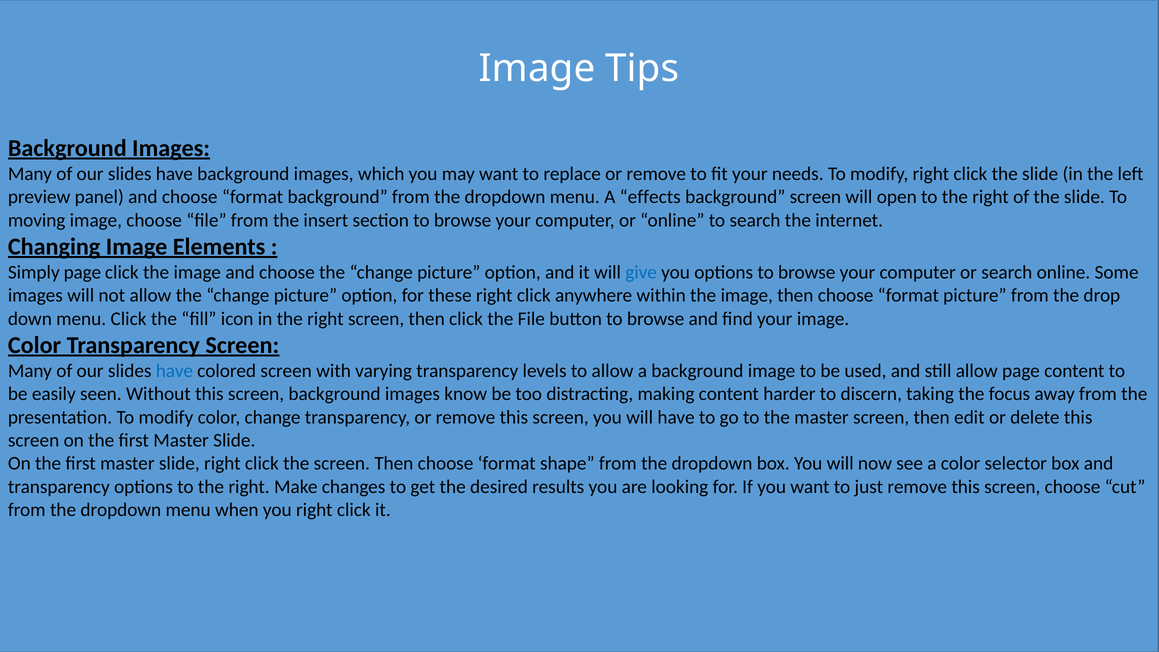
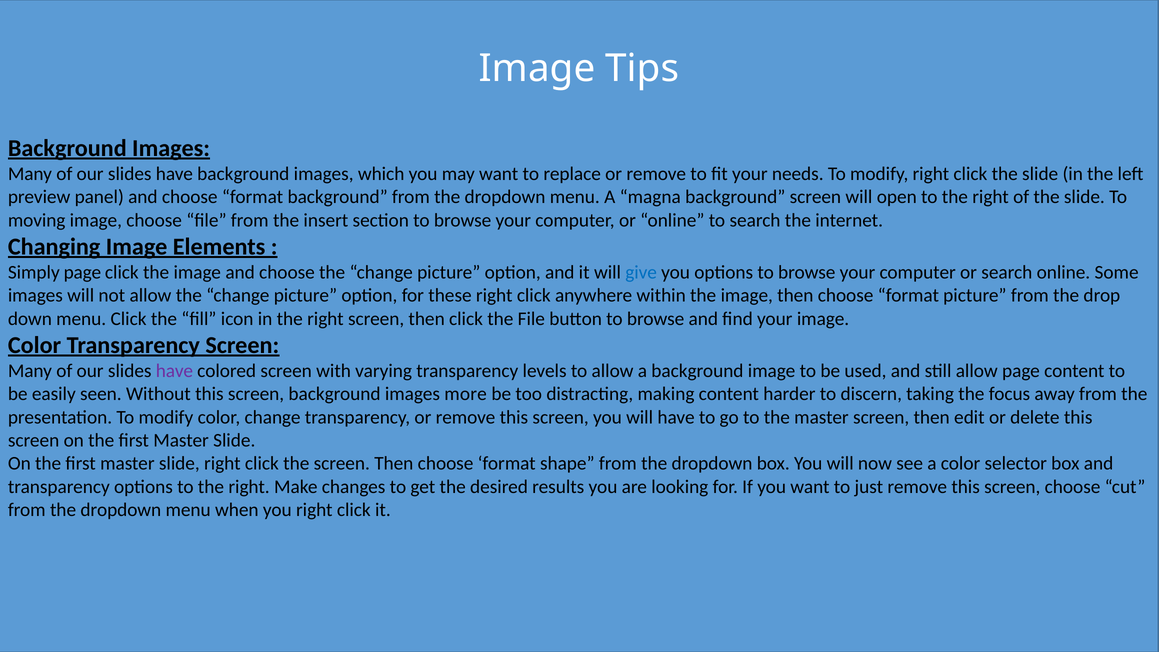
effects: effects -> magna (650, 197)
have colour: blue -> purple (174, 371)
know: know -> more (466, 394)
